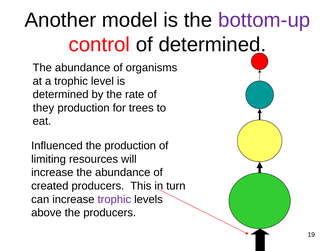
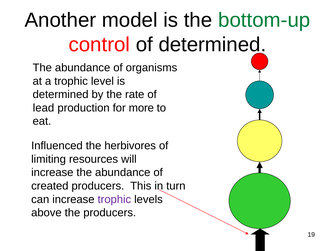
bottom-up colour: purple -> green (264, 20)
they: they -> lead (43, 108)
trees: trees -> more (141, 108)
the production: production -> herbivores (130, 146)
